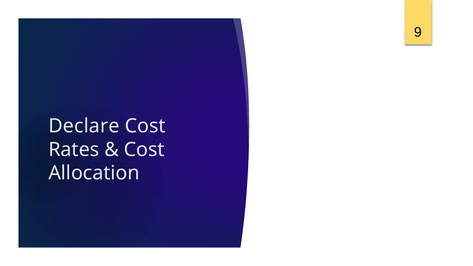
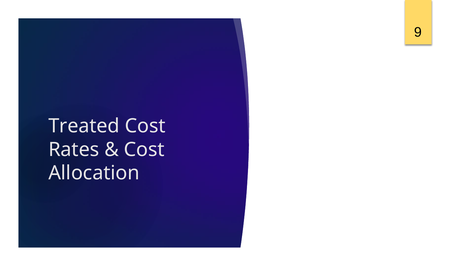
Declare: Declare -> Treated (84, 126)
